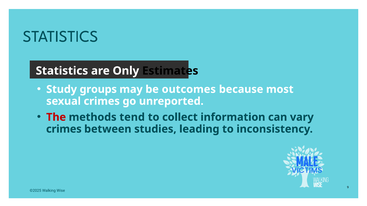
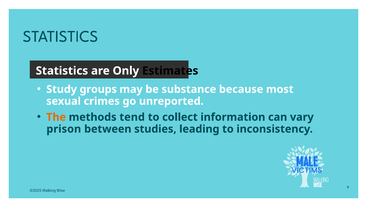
outcomes: outcomes -> substance (189, 89)
The colour: red -> orange (56, 117)
crimes: crimes -> prison (64, 129)
